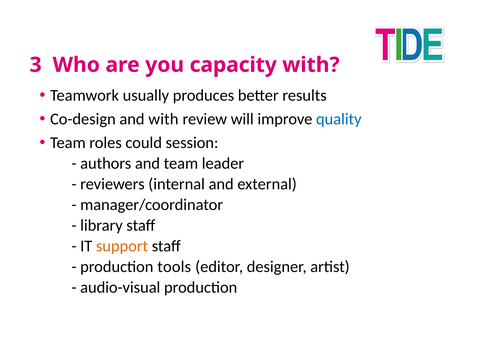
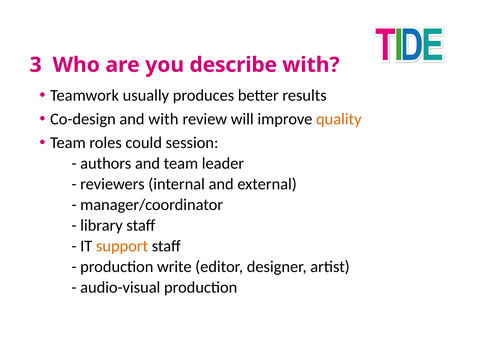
capacity: capacity -> describe (233, 65)
quality colour: blue -> orange (339, 119)
tools: tools -> write (174, 267)
